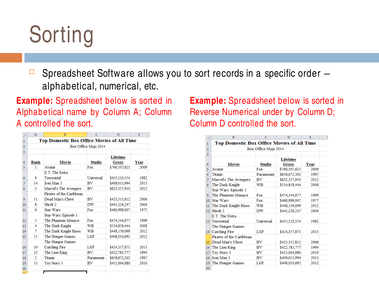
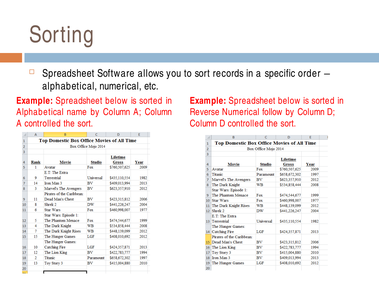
under: under -> follow (272, 112)
